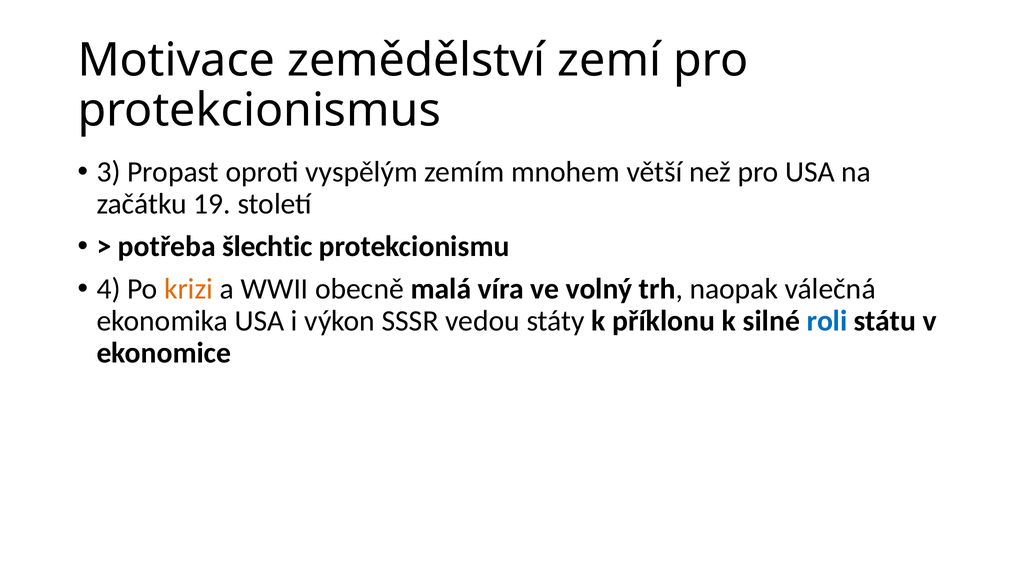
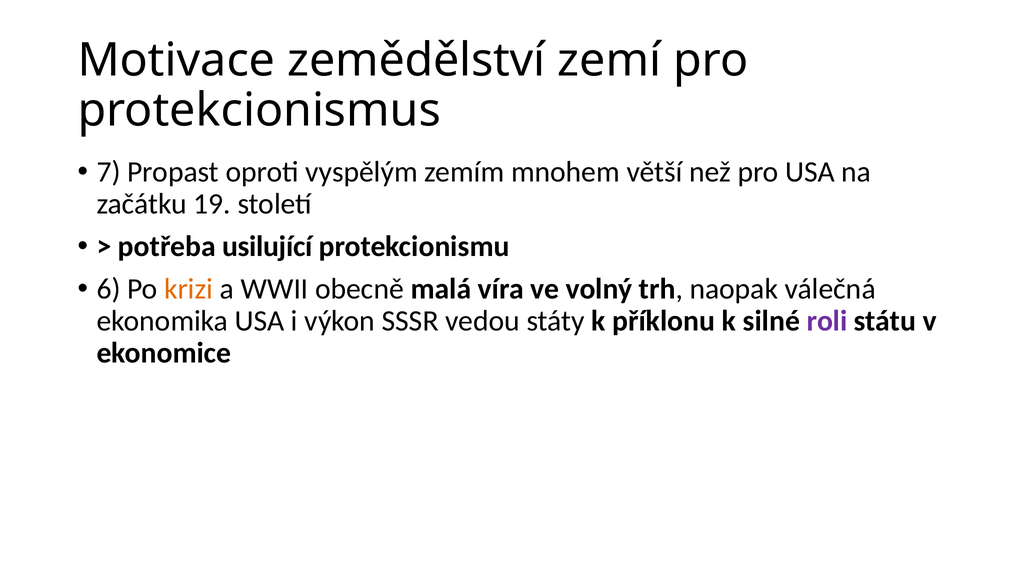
3: 3 -> 7 (109, 172)
šlechtic: šlechtic -> usilující (267, 246)
4: 4 -> 6 (109, 289)
roli colour: blue -> purple (827, 321)
